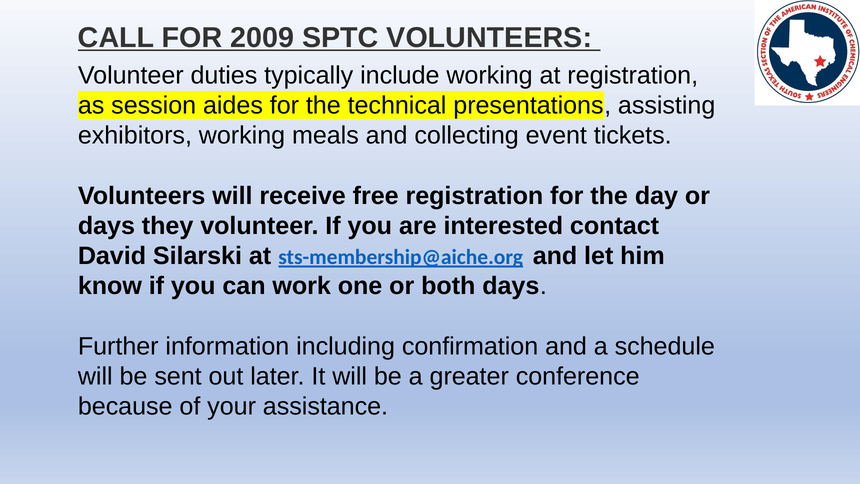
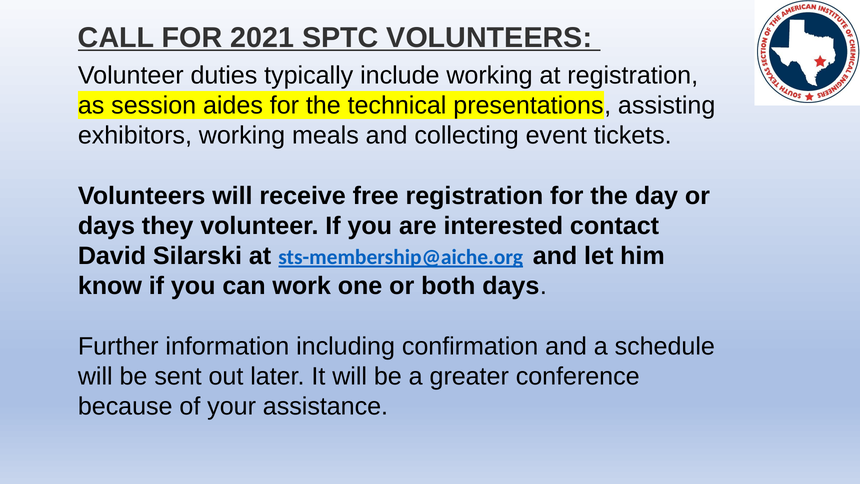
2009: 2009 -> 2021 (262, 38)
